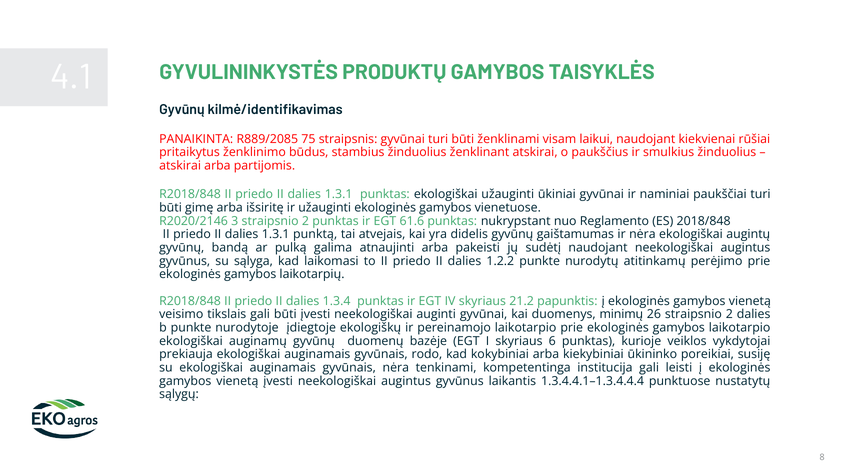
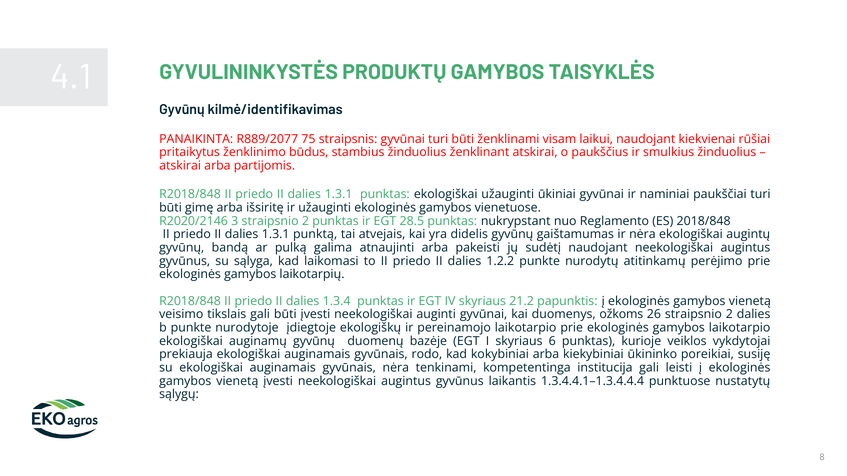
R889/2085: R889/2085 -> R889/2077 (267, 139)
61.6: 61.6 -> 28.5 (412, 221)
minimų: minimų -> ožkoms (621, 315)
